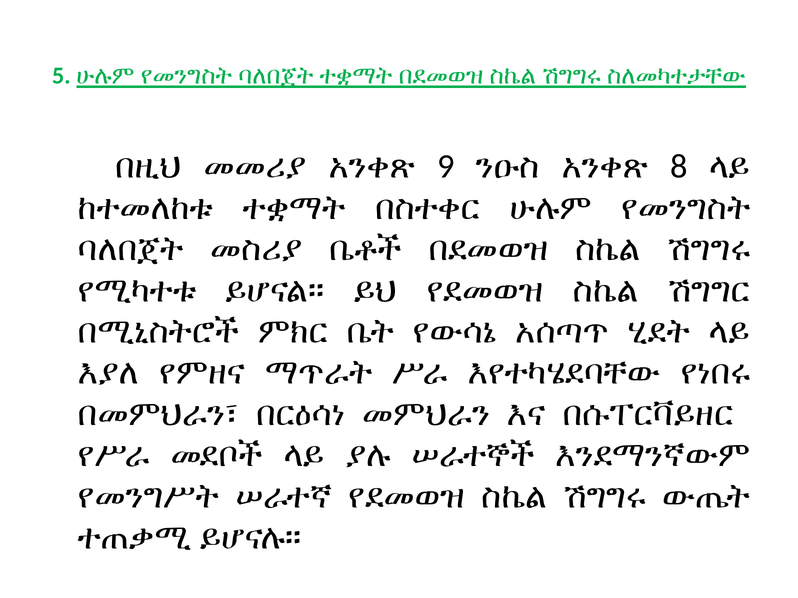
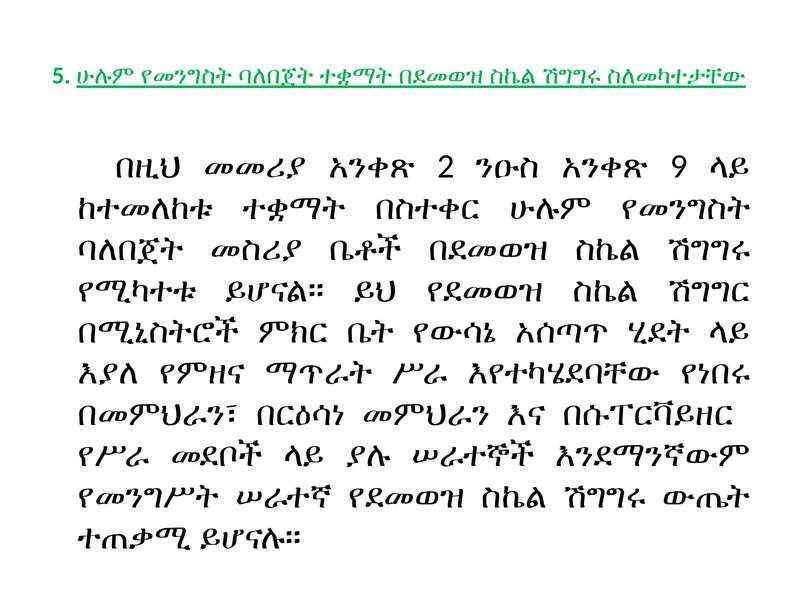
9: 9 -> 2 (446, 167)
8: 8 -> 9 (679, 167)
